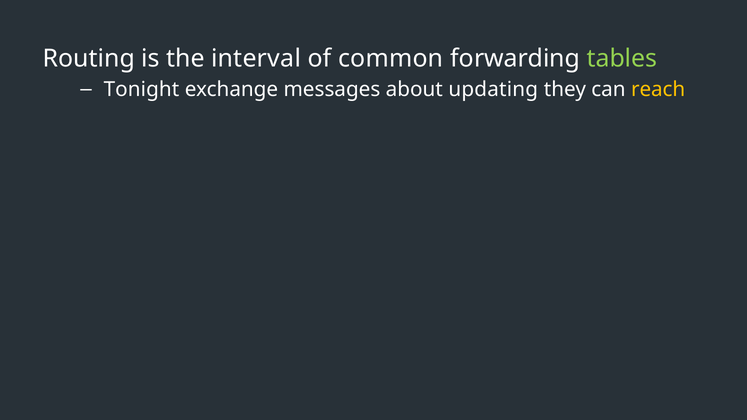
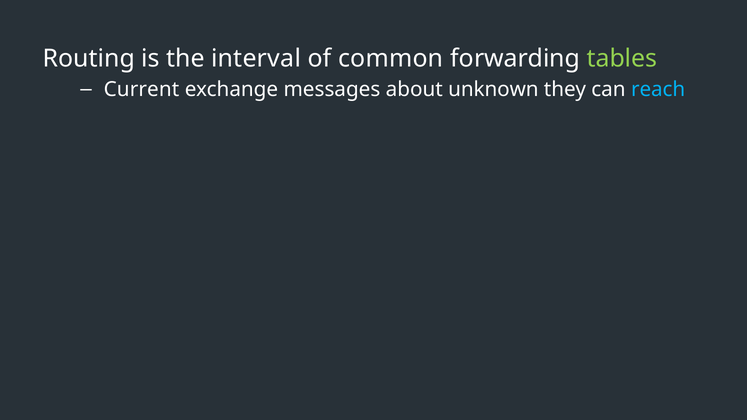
Tonight: Tonight -> Current (141, 90)
updating: updating -> unknown (493, 90)
reach colour: yellow -> light blue (658, 90)
